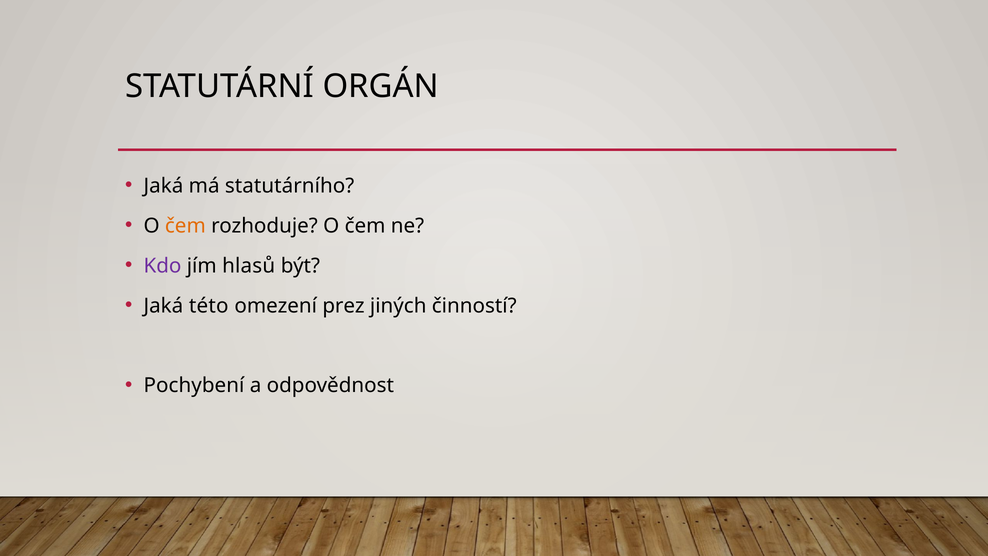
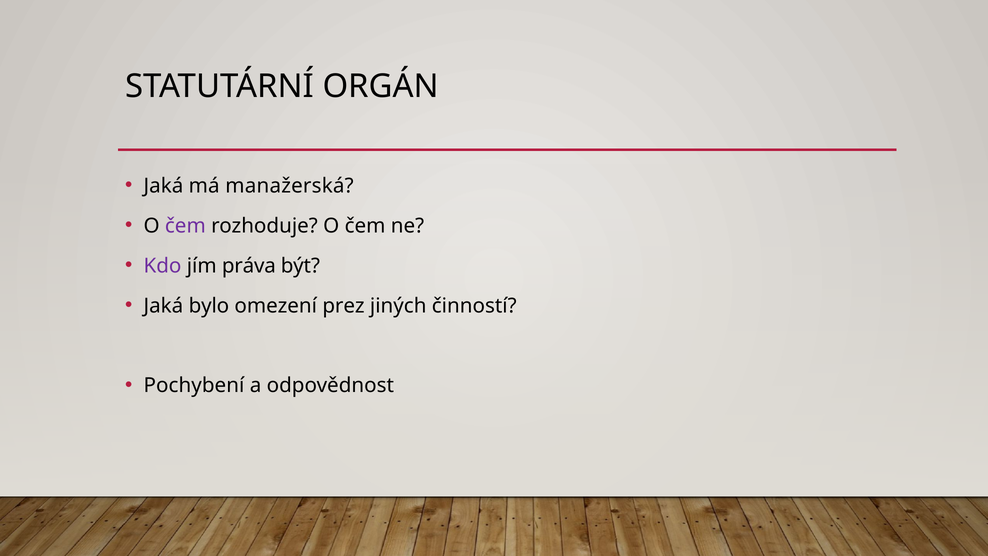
statutárního: statutárního -> manažerská (290, 186)
čem colour: orange -> purple (185, 226)
hlasů: hlasů -> práva (249, 266)
této: této -> bylo (209, 306)
